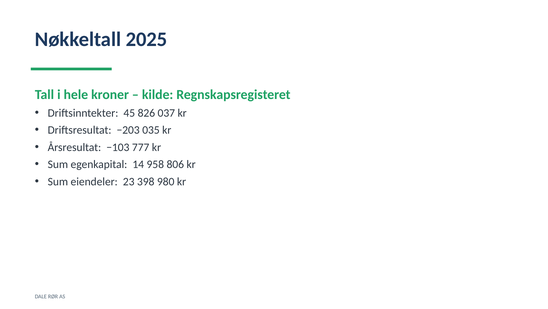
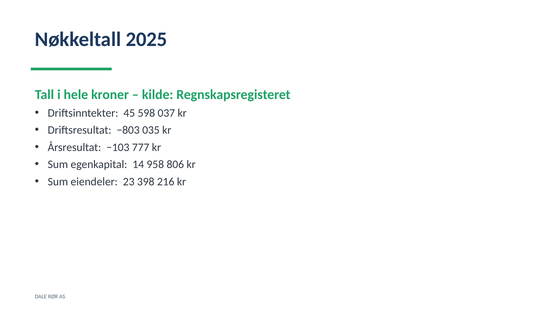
826: 826 -> 598 (146, 113)
−203: −203 -> −803 (128, 130)
980: 980 -> 216 (166, 181)
